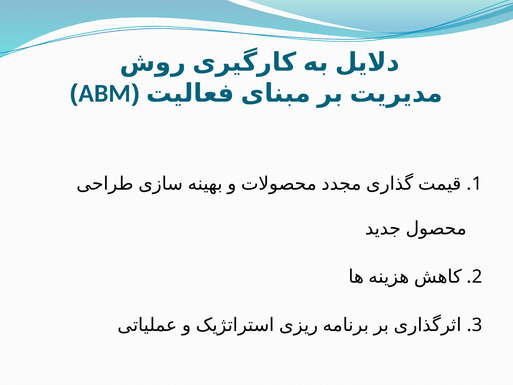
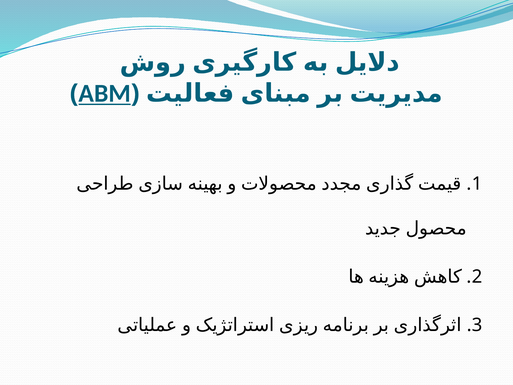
ABM underline: none -> present (105, 93)
